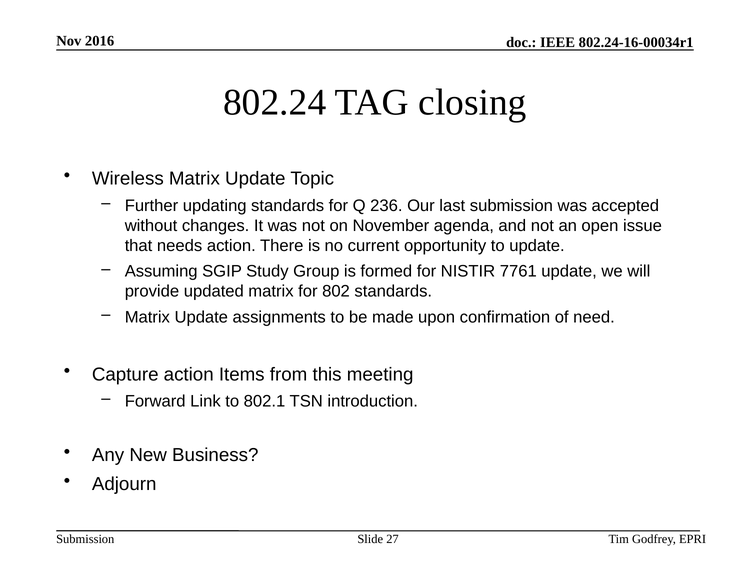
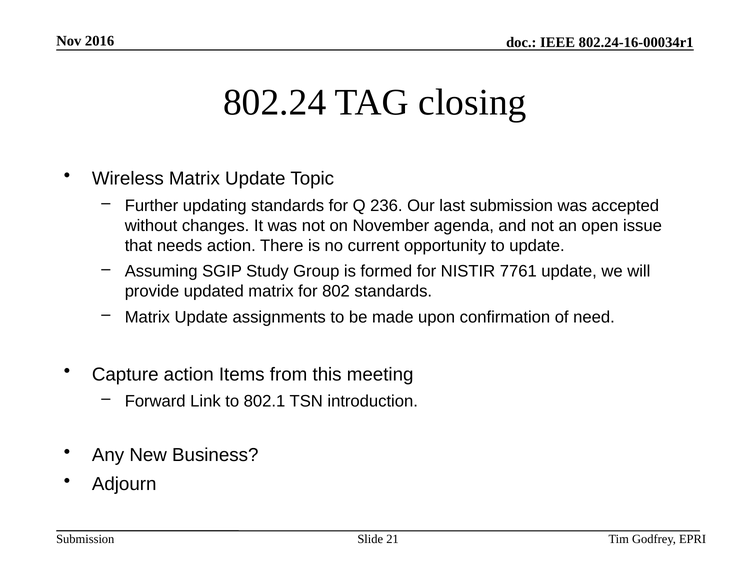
27: 27 -> 21 (392, 539)
